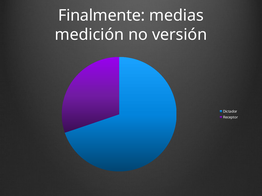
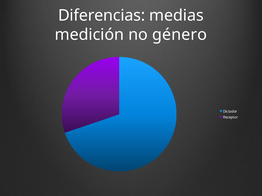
Finalmente: Finalmente -> Diferencias (102, 15)
versión: versión -> género (179, 35)
